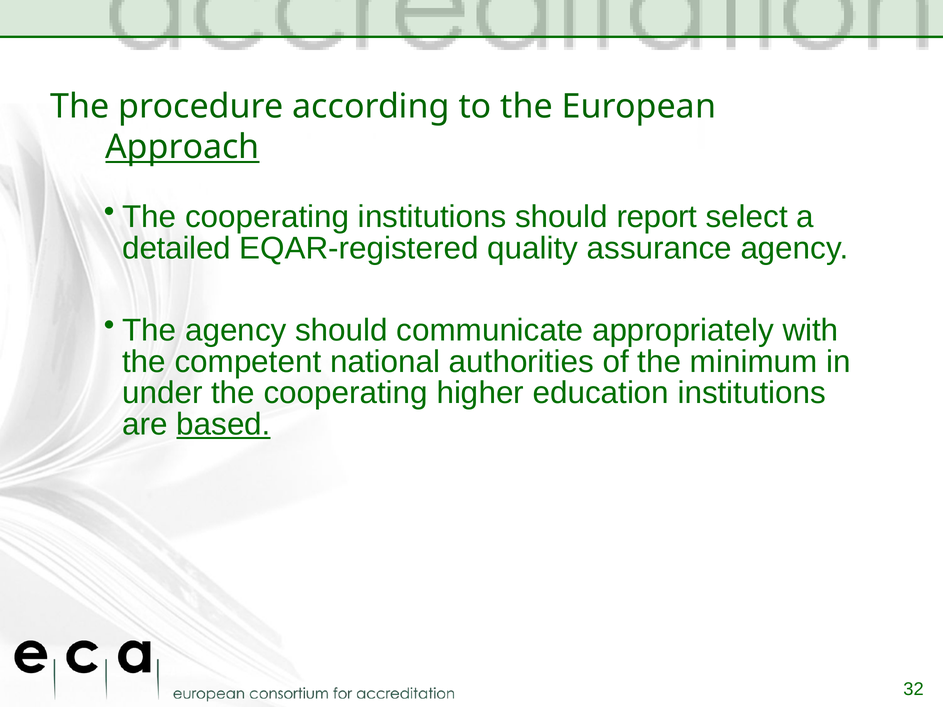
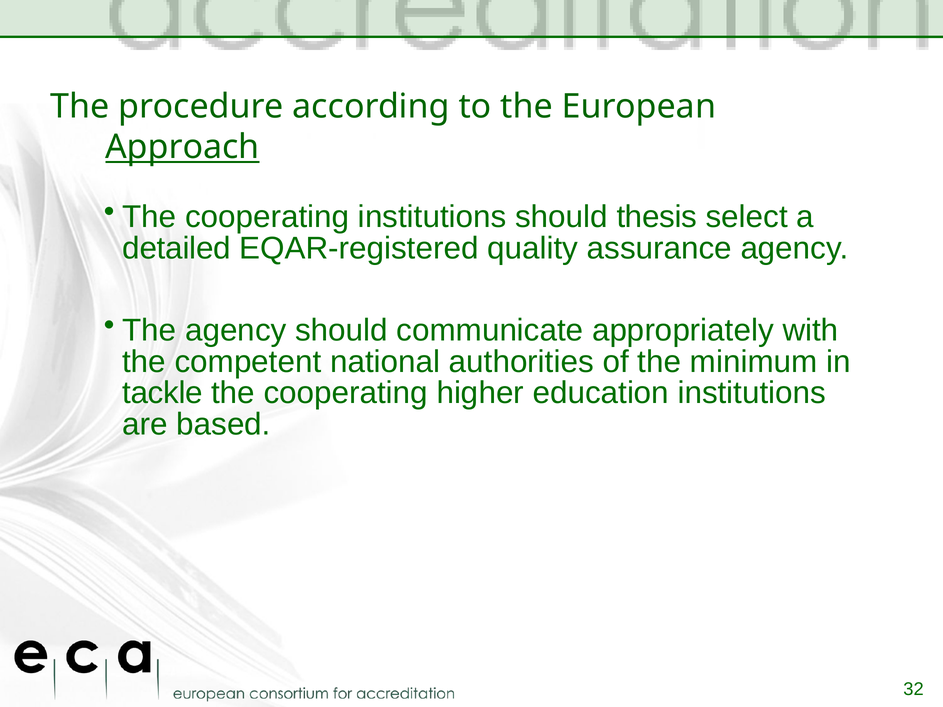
report: report -> thesis (657, 217)
under: under -> tackle (163, 393)
based underline: present -> none (224, 425)
